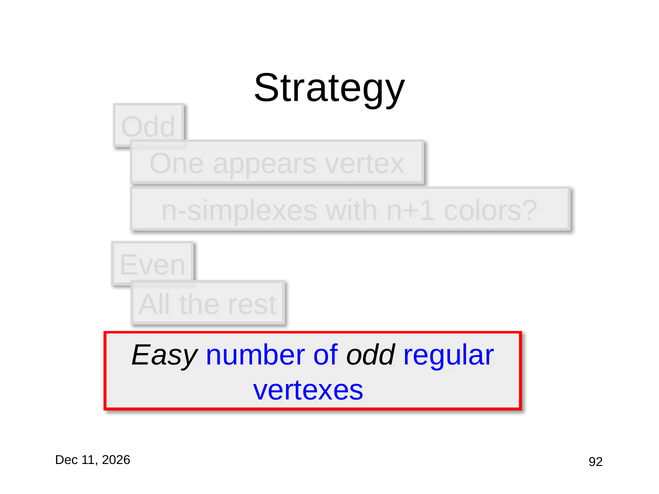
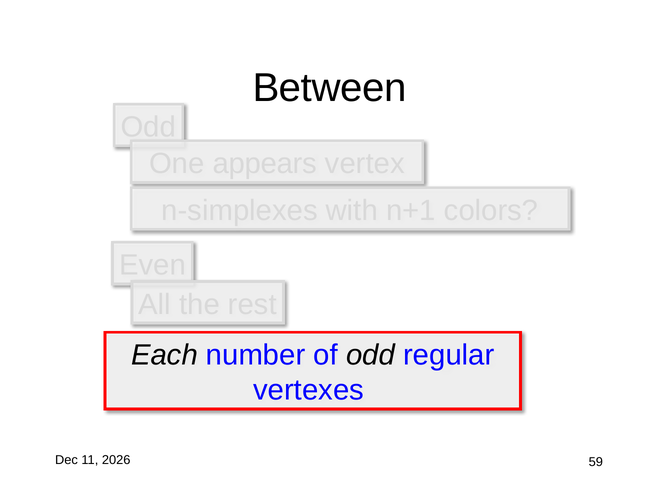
Strategy: Strategy -> Between (330, 88)
Easy: Easy -> Each (164, 355)
92: 92 -> 59 (596, 462)
